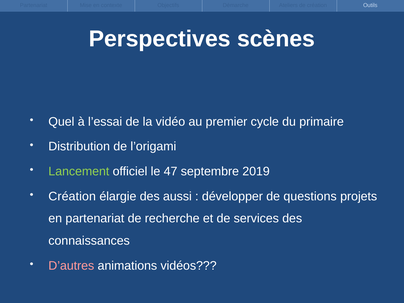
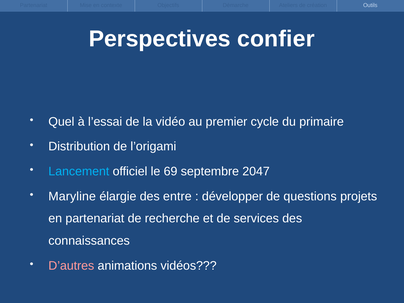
scènes: scènes -> confier (276, 39)
Lancement colour: light green -> light blue (79, 171)
47: 47 -> 69 (171, 171)
2019: 2019 -> 2047 (256, 171)
Création: Création -> Maryline (72, 196)
aussi: aussi -> entre (177, 196)
